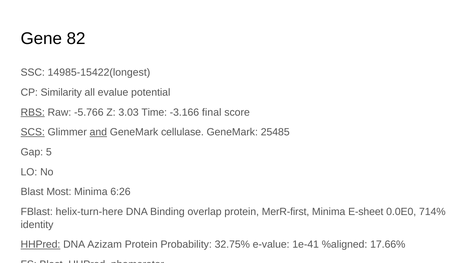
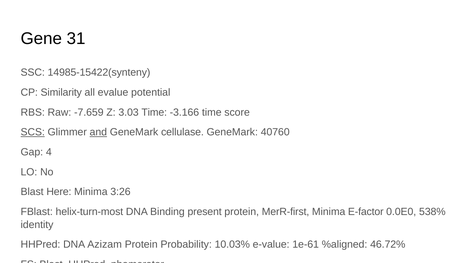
82: 82 -> 31 (76, 39)
14985-15422(longest: 14985-15422(longest -> 14985-15422(synteny (99, 73)
RBS underline: present -> none (33, 112)
-5.766: -5.766 -> -7.659 (89, 112)
-3.166 final: final -> time (212, 112)
25485: 25485 -> 40760 (275, 132)
5: 5 -> 4 (49, 152)
Blast Most: Most -> Here (59, 192)
6:26: 6:26 -> 3:26 (120, 192)
helix-turn-here: helix-turn-here -> helix-turn-most (89, 212)
overlap: overlap -> present (205, 212)
E-sheet: E-sheet -> E-factor (366, 212)
714%: 714% -> 538% (432, 212)
HHPred underline: present -> none (41, 245)
32.75%: 32.75% -> 10.03% (232, 245)
1e-41: 1e-41 -> 1e-61 (306, 245)
17.66%: 17.66% -> 46.72% (388, 245)
